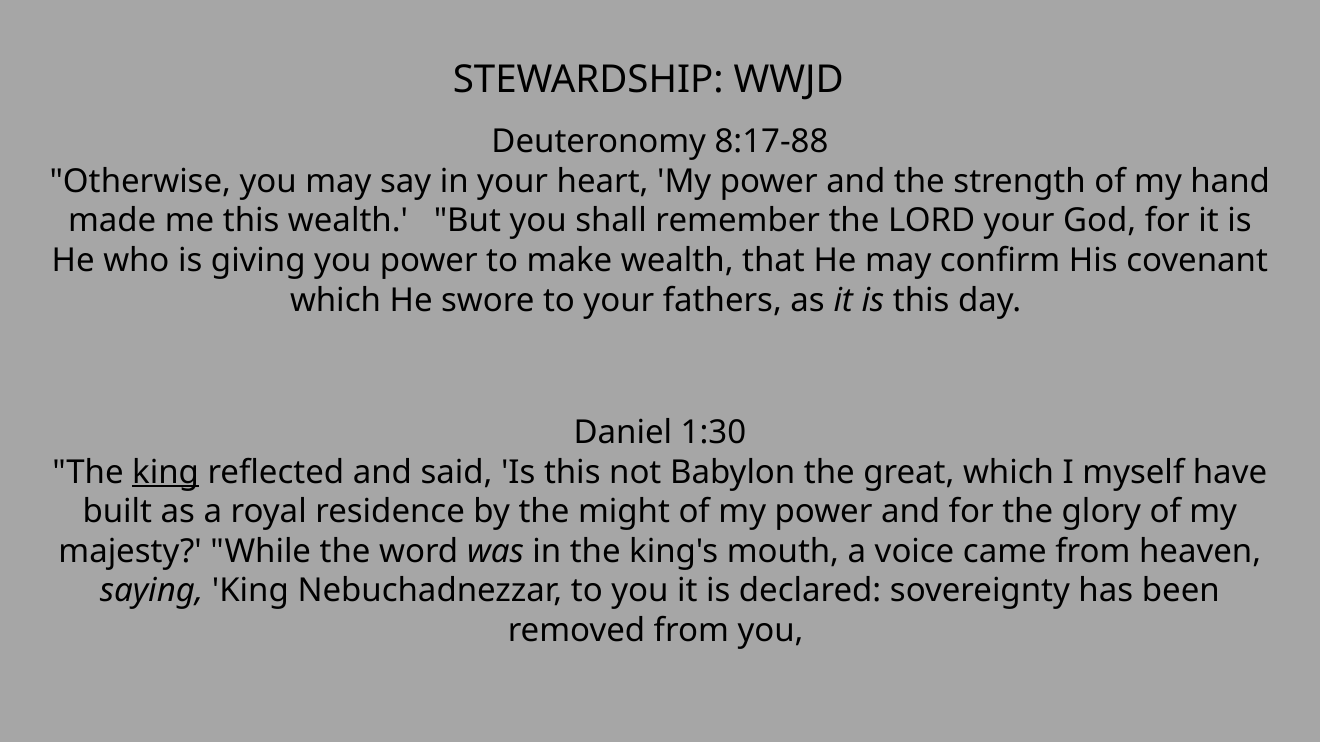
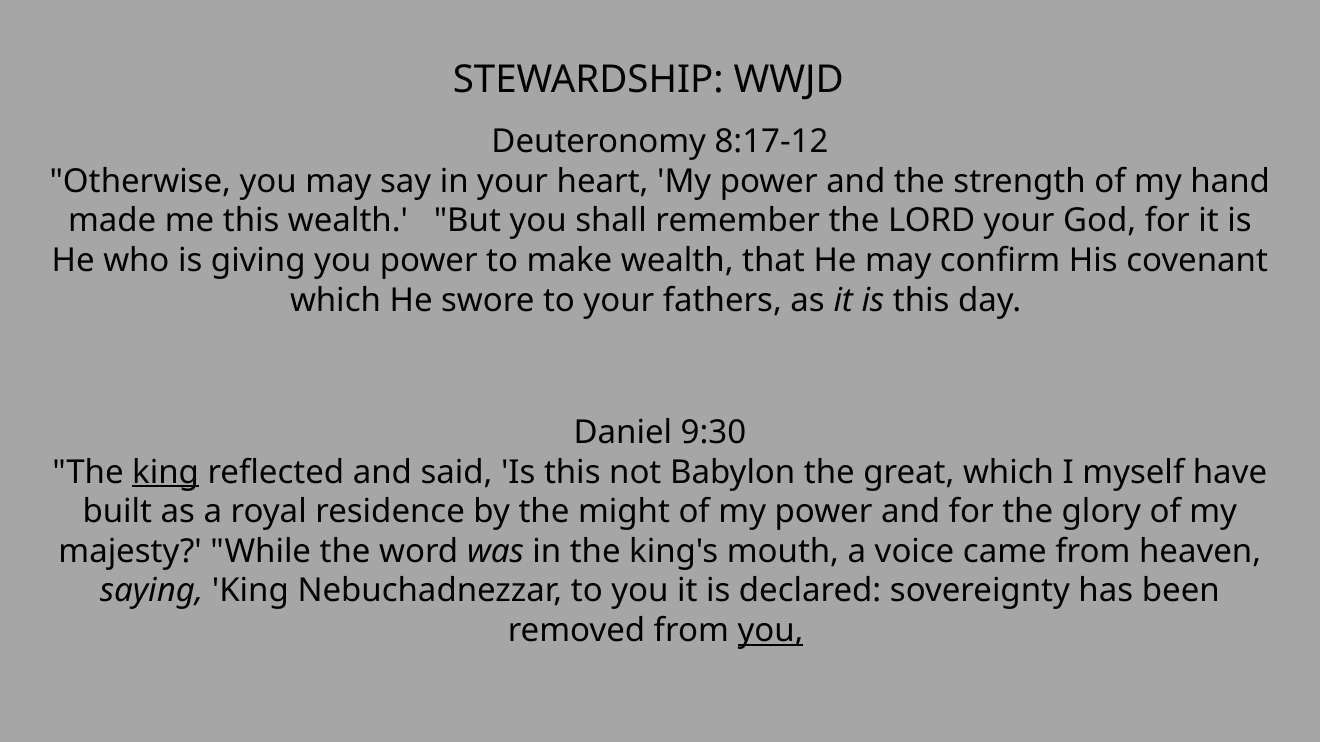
8:17-88: 8:17-88 -> 8:17-12 (772, 142)
1:30: 1:30 -> 9:30 (713, 433)
you underline: none -> present (771, 631)
